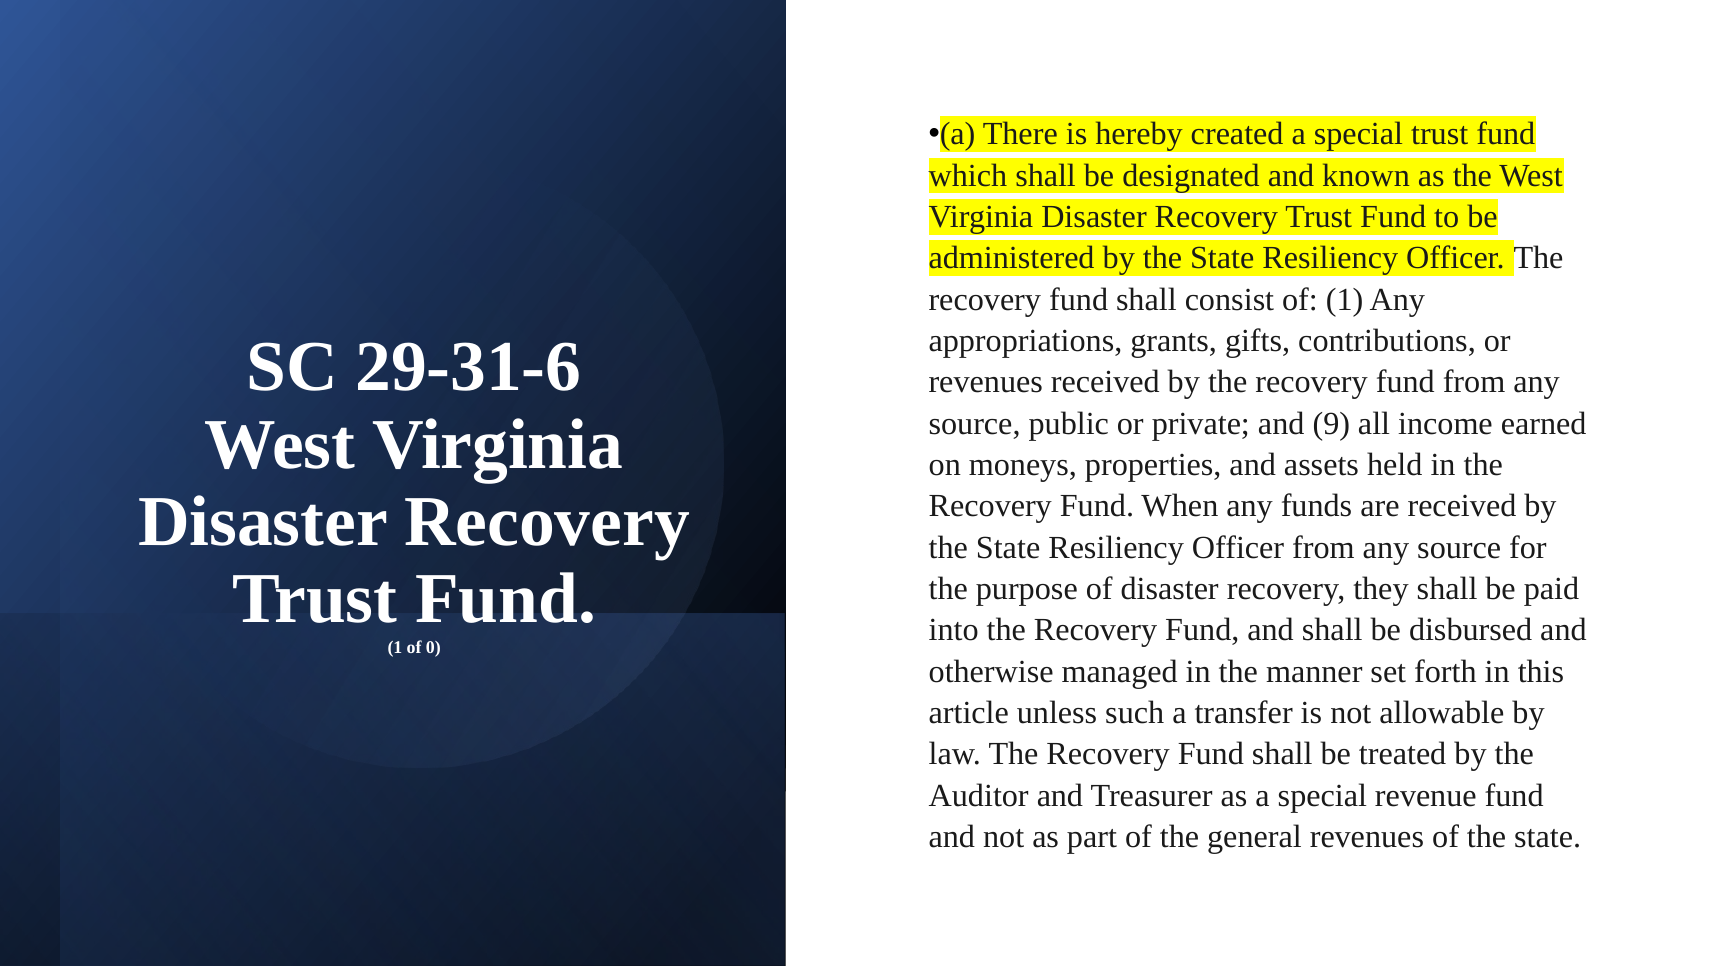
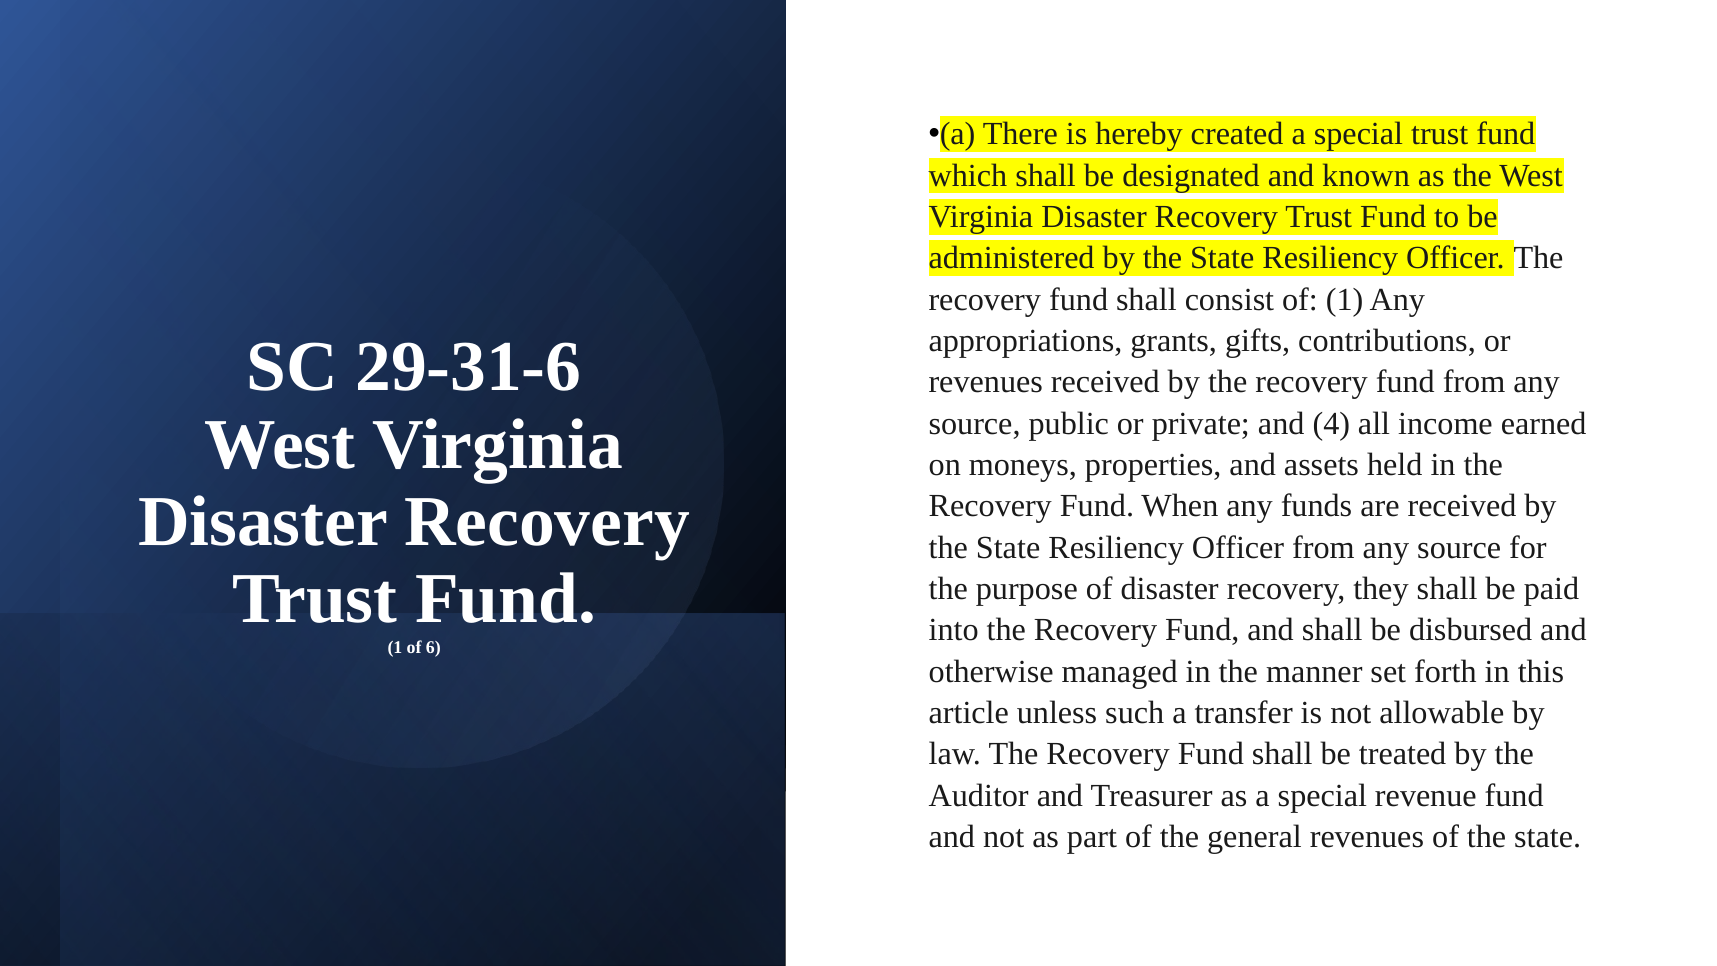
9: 9 -> 4 (1331, 424)
0: 0 -> 6 (433, 648)
